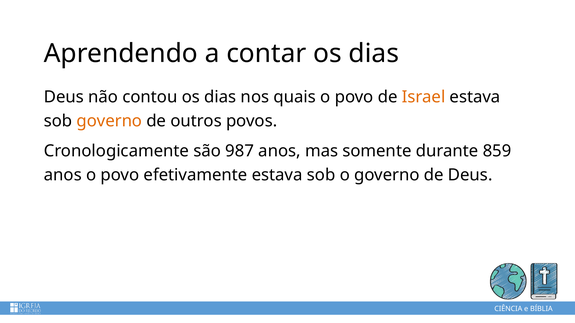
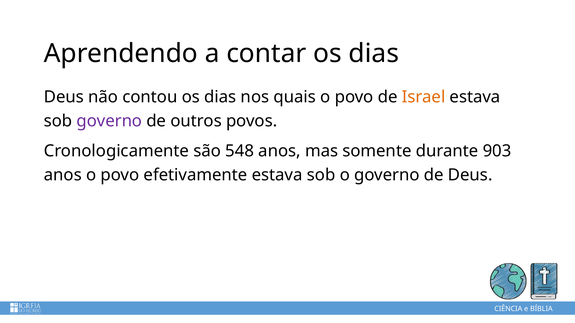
governo colour: orange -> purple (109, 121)
987: 987 -> 548 (240, 151)
859: 859 -> 903 (497, 151)
